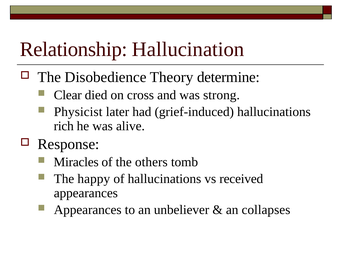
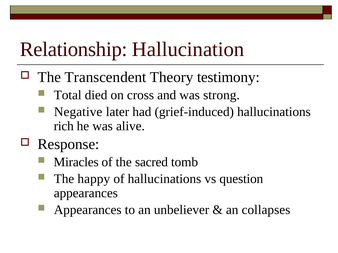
Disobedience: Disobedience -> Transcendent (106, 77)
determine: determine -> testimony (228, 77)
Clear: Clear -> Total (68, 95)
Physicist: Physicist -> Negative (78, 112)
others: others -> sacred (151, 162)
received: received -> question (241, 179)
